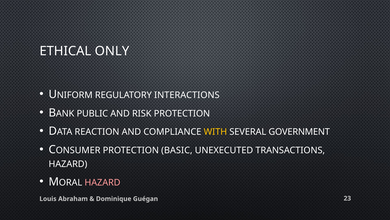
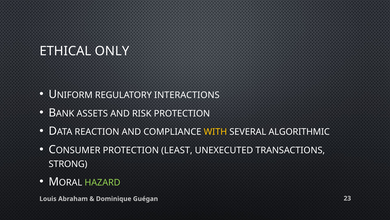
PUBLIC: PUBLIC -> ASSETS (92, 113)
GOVERNMENT: GOVERNMENT -> ALGORITHMIC (299, 132)
BASIC: BASIC -> LEAST (177, 150)
HAZARD: HAZARD -> STRONG (68, 164)
HAZARD colour: pink -> light green (103, 182)
